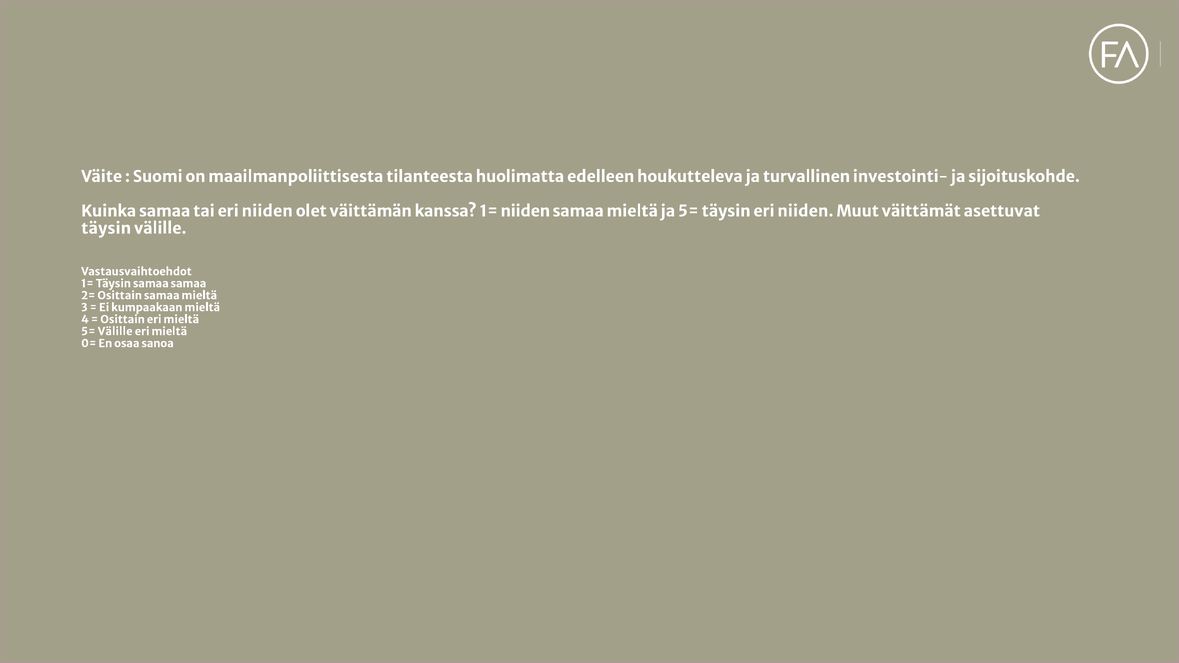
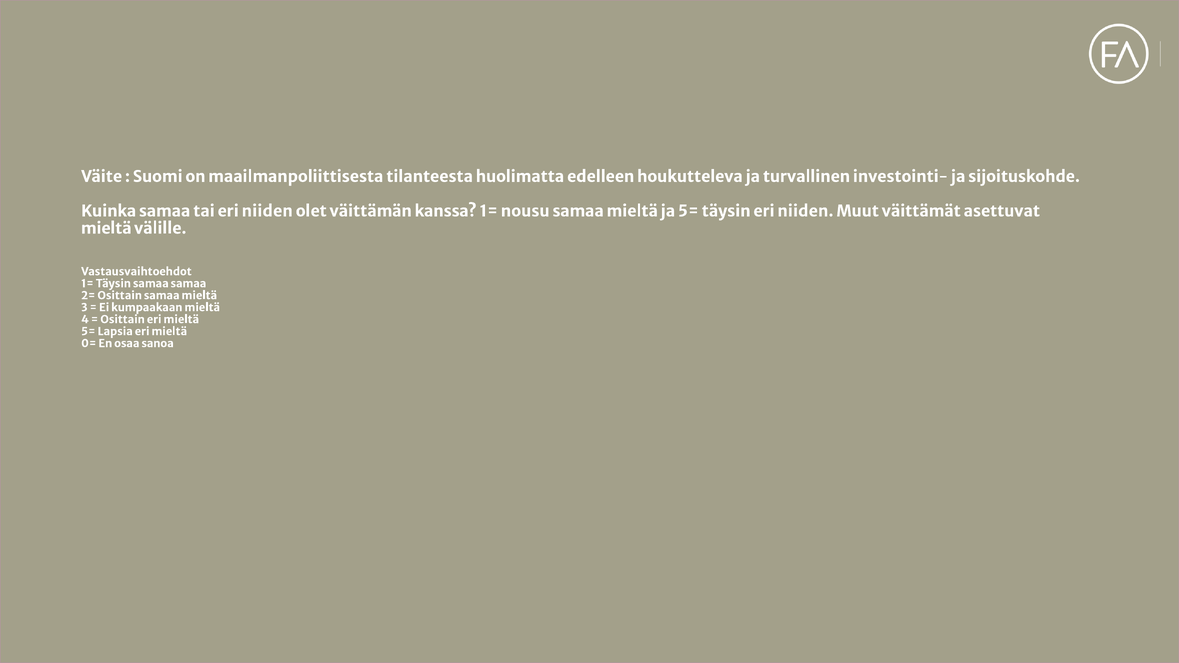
1= niiden: niiden -> nousu (525, 211)
täysin: täysin -> mieltä (106, 228)
5= Välille: Välille -> Lapsia (115, 332)
